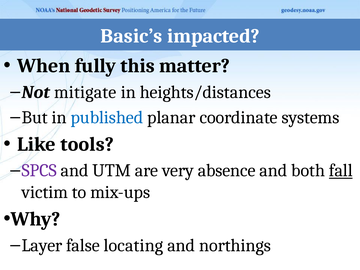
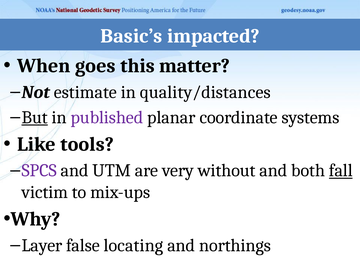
fully: fully -> goes (95, 66)
mitigate: mitigate -> estimate (85, 92)
heights/distances: heights/distances -> quality/distances (205, 92)
But underline: none -> present (35, 117)
published colour: blue -> purple (107, 117)
absence: absence -> without (227, 171)
